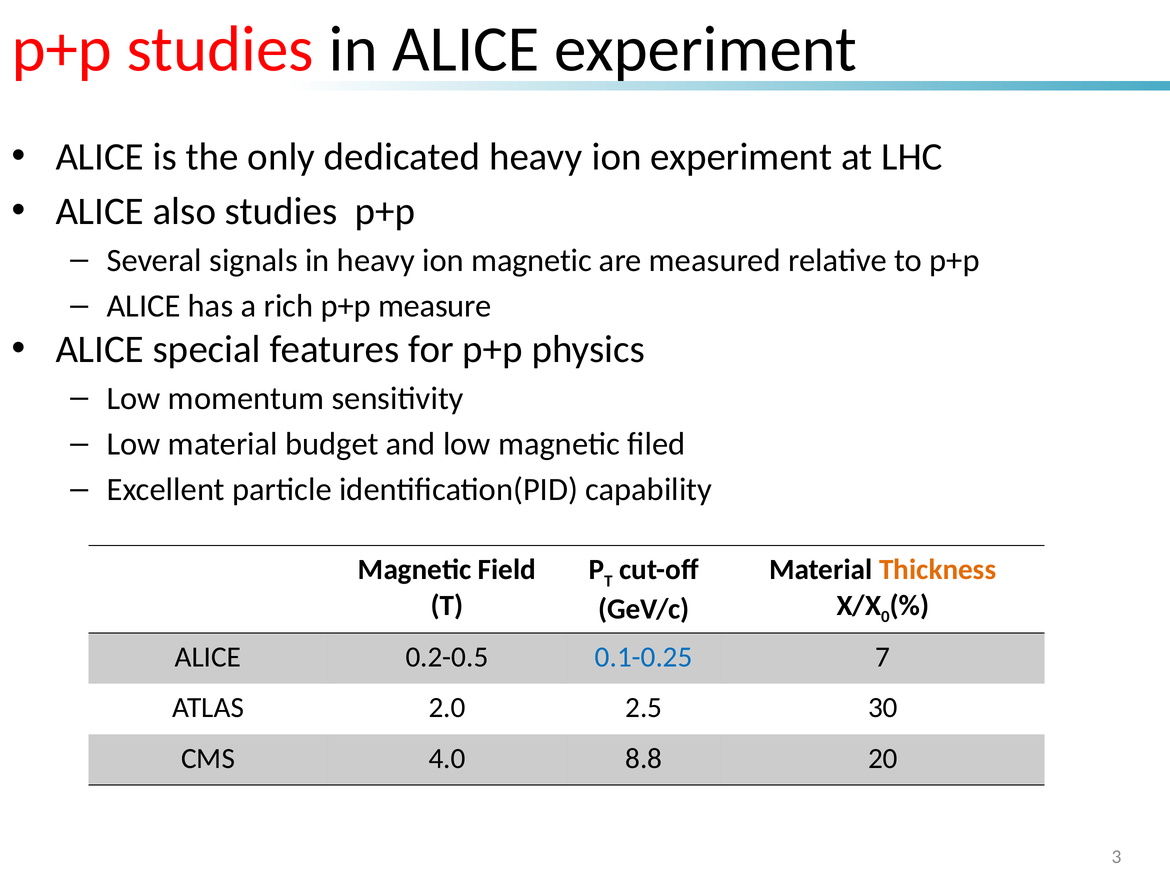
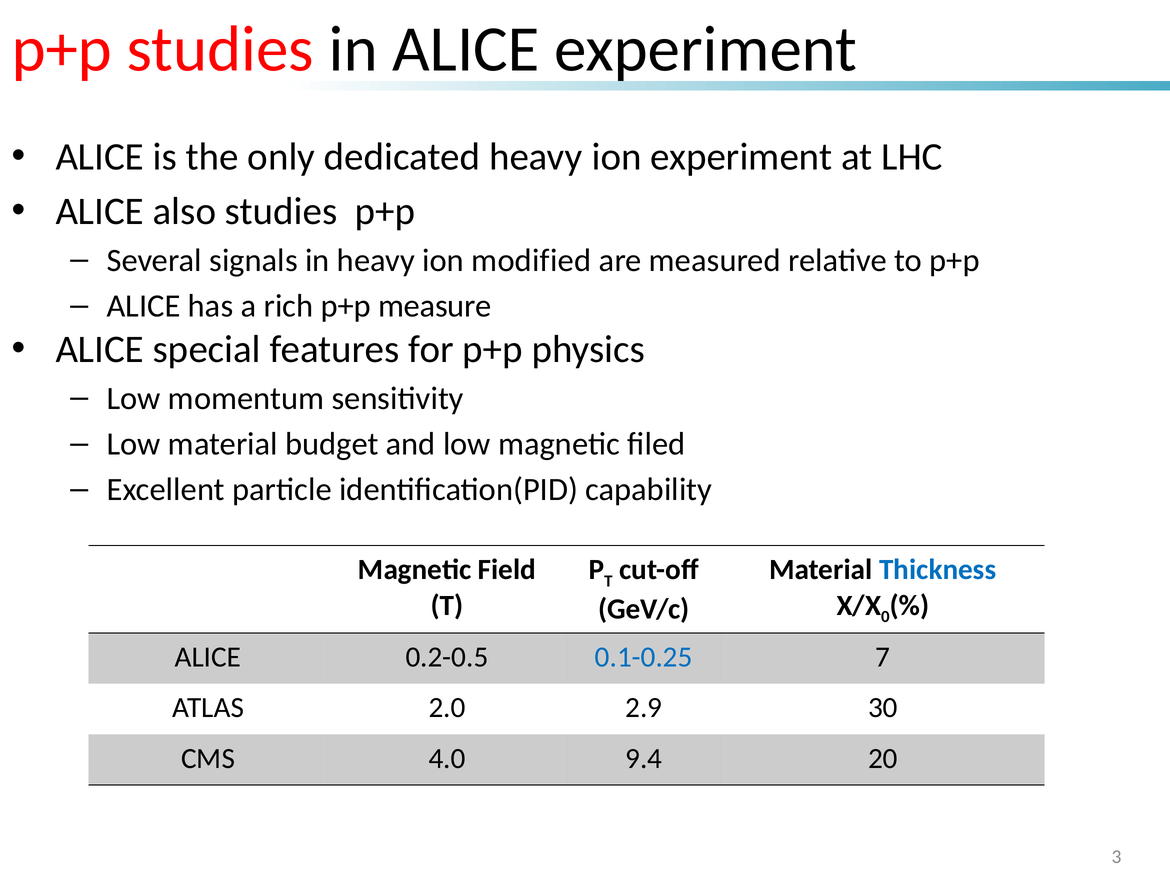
ion magnetic: magnetic -> modified (531, 260)
Thickness colour: orange -> blue (938, 569)
2.5: 2.5 -> 2.9 (644, 707)
8.8: 8.8 -> 9.4 (644, 758)
